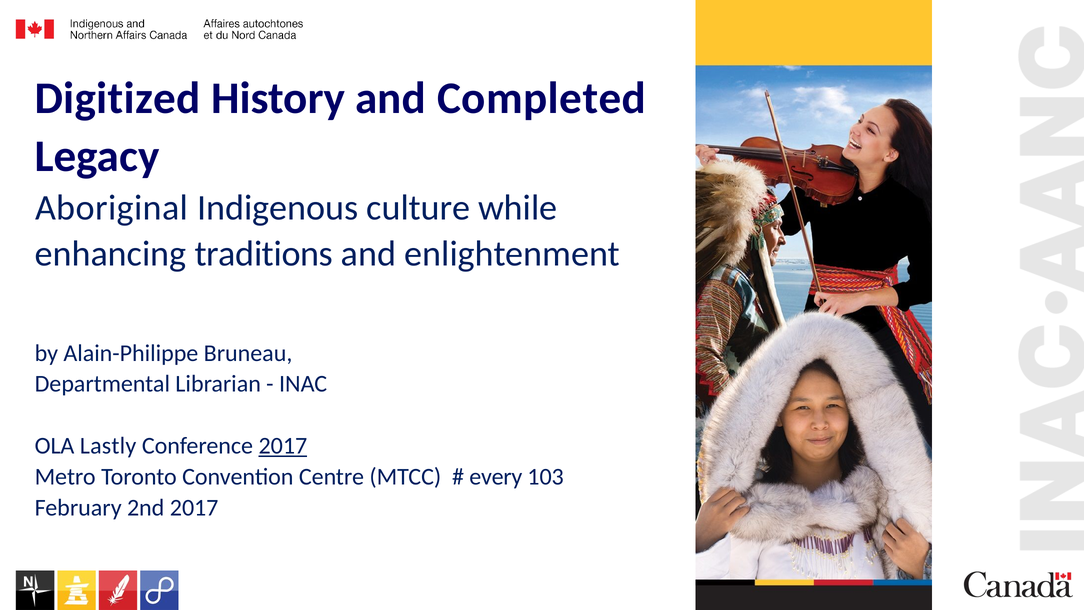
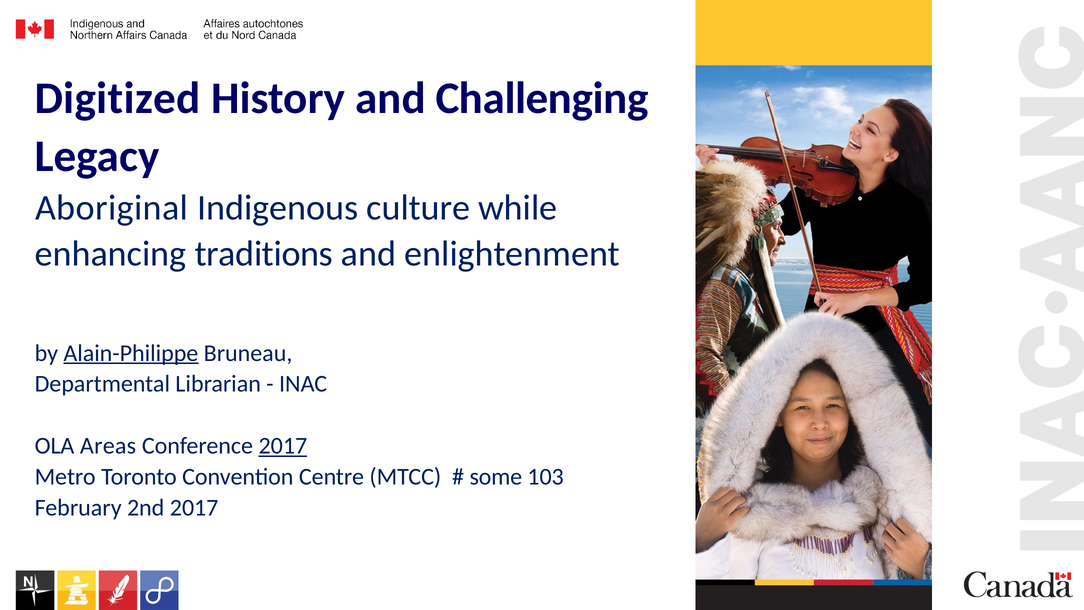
Completed: Completed -> Challenging (542, 98)
Alain-Philippe underline: none -> present (131, 353)
Lastly: Lastly -> Areas (108, 446)
every: every -> some (496, 477)
